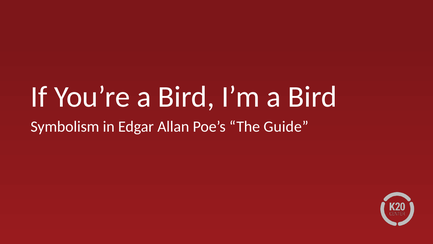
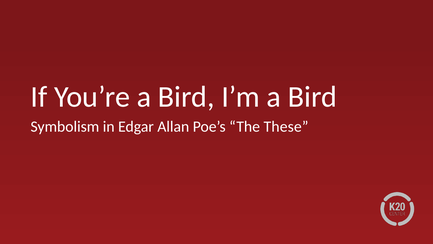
Guide: Guide -> These (286, 126)
